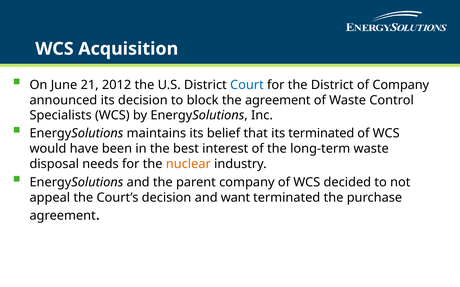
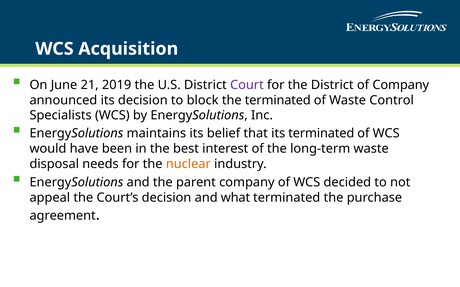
2012: 2012 -> 2019 (117, 85)
Court colour: blue -> purple (247, 85)
the agreement: agreement -> terminated (278, 100)
want: want -> what (235, 198)
